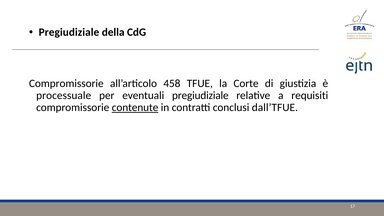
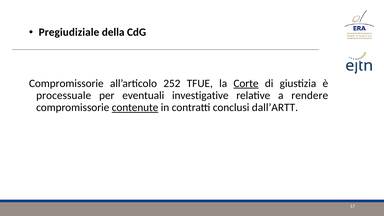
458: 458 -> 252 (172, 83)
Corte underline: none -> present (246, 83)
eventuali pregiudiziale: pregiudiziale -> investigative (200, 95)
requisiti: requisiti -> rendere (310, 95)
dall’TFUE: dall’TFUE -> dall’ARTT (275, 108)
